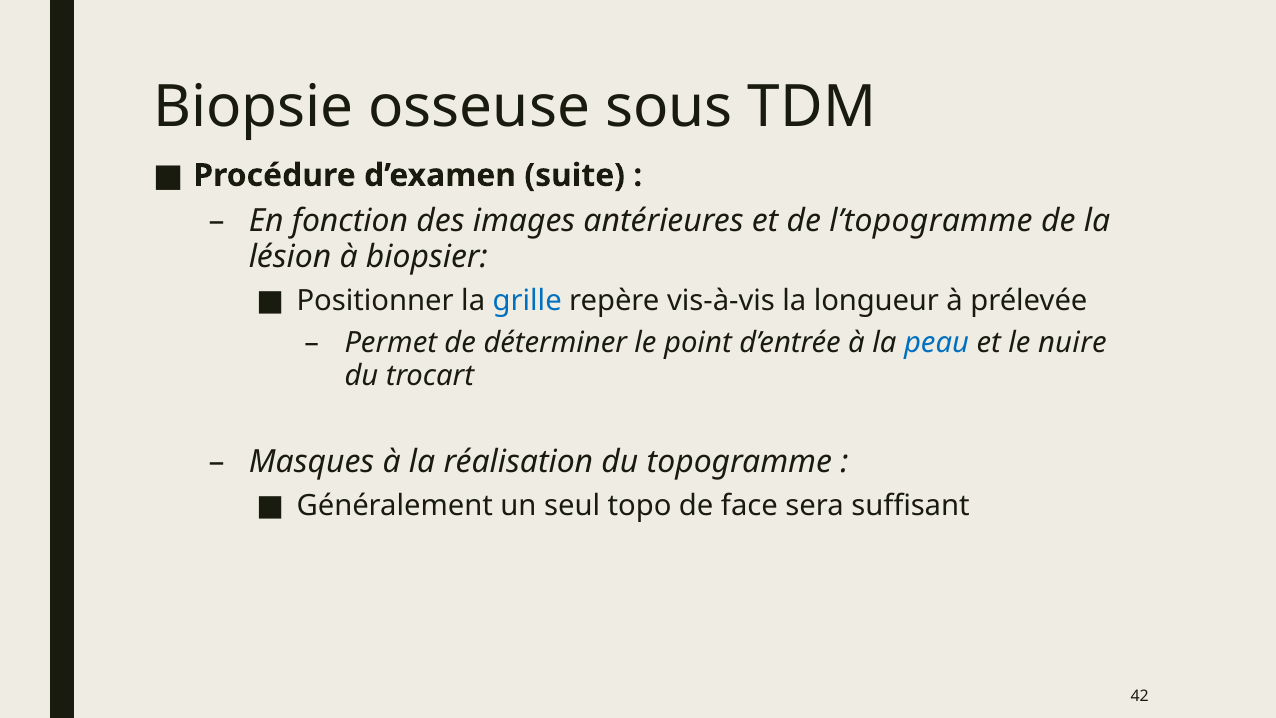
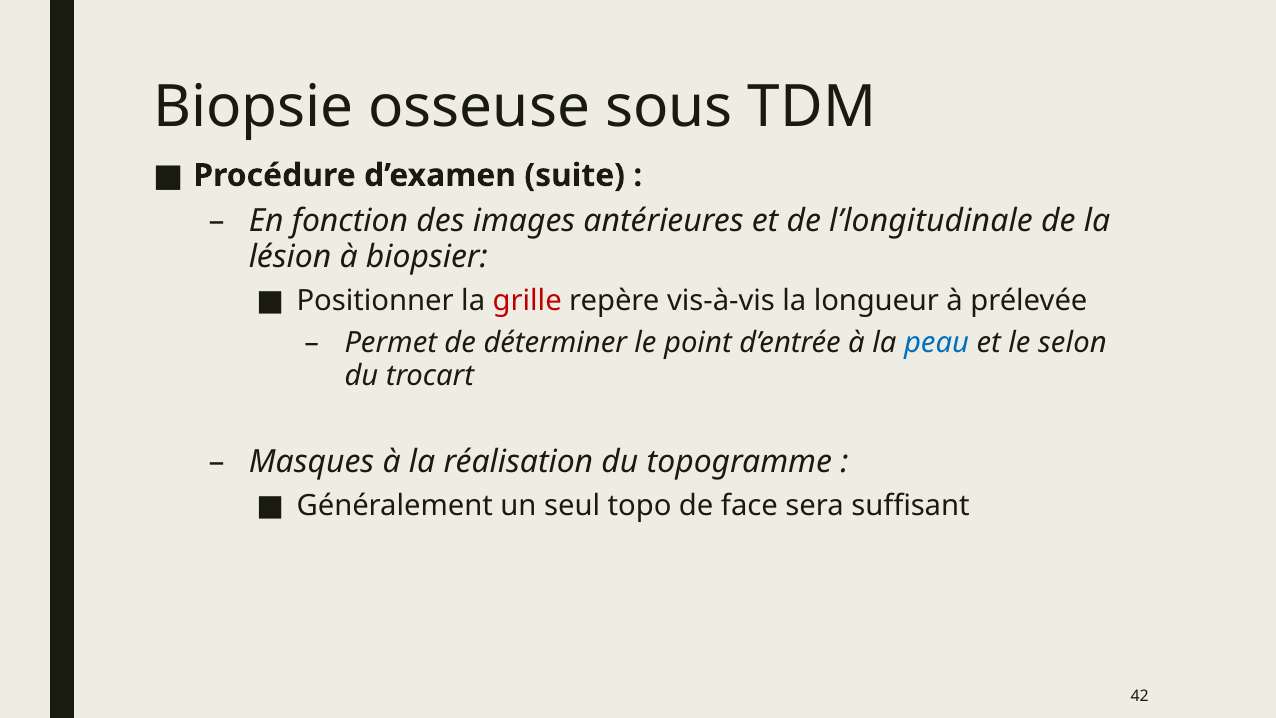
l’topogramme: l’topogramme -> l’longitudinale (931, 221)
grille colour: blue -> red (527, 300)
nuire: nuire -> selon (1072, 343)
